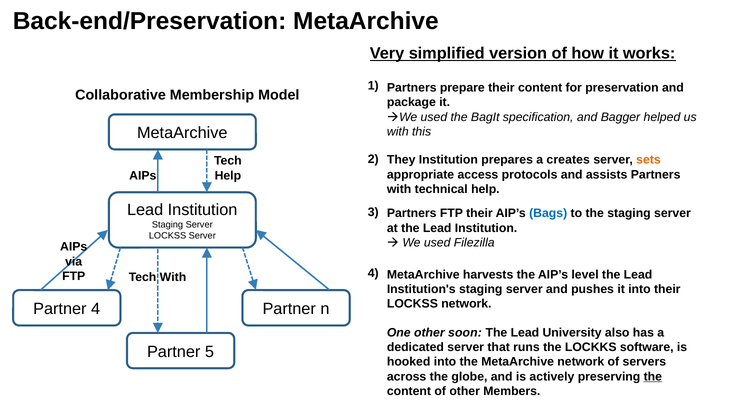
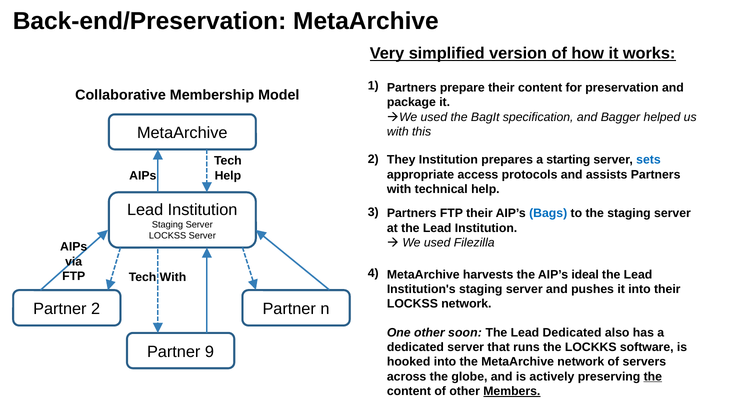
creates: creates -> starting (568, 160)
sets colour: orange -> blue (648, 160)
level: level -> ideal (585, 275)
Partner 4: 4 -> 2 (96, 309)
Lead University: University -> Dedicated (572, 333)
5: 5 -> 9 (209, 352)
Members underline: none -> present (512, 392)
